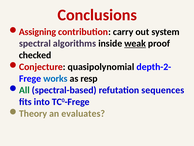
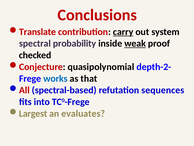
Assigning: Assigning -> Translate (38, 32)
carry underline: none -> present (123, 32)
algorithms: algorithms -> probability (75, 43)
resp: resp -> that (89, 78)
All colour: green -> red (24, 90)
Theory: Theory -> Largest (33, 113)
